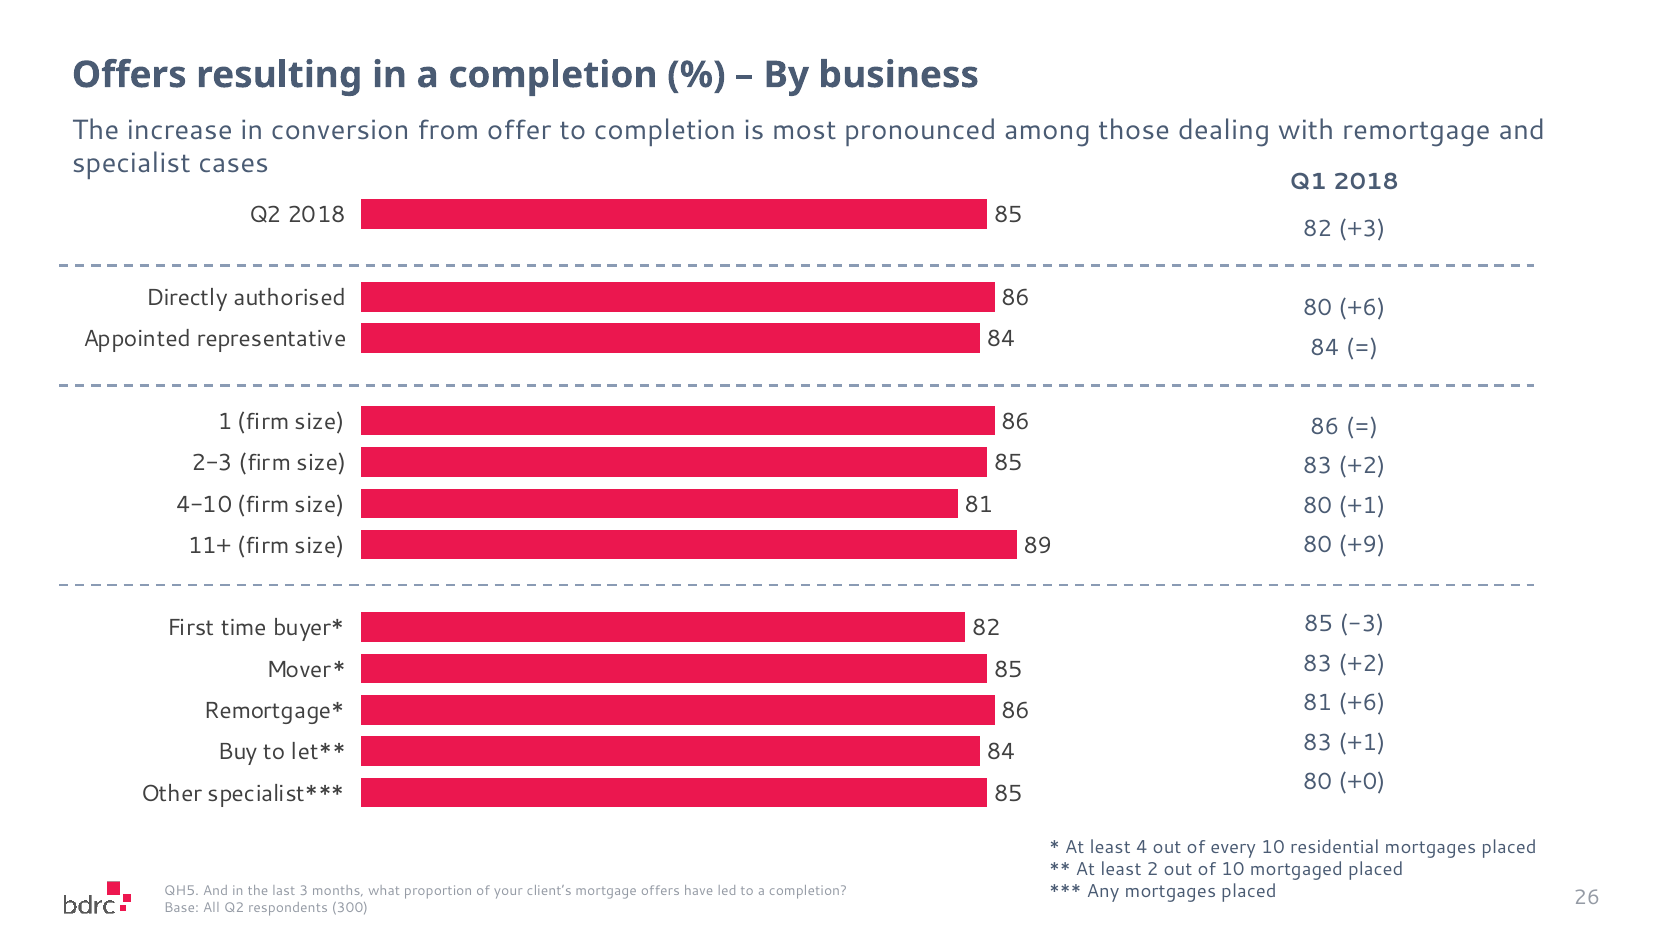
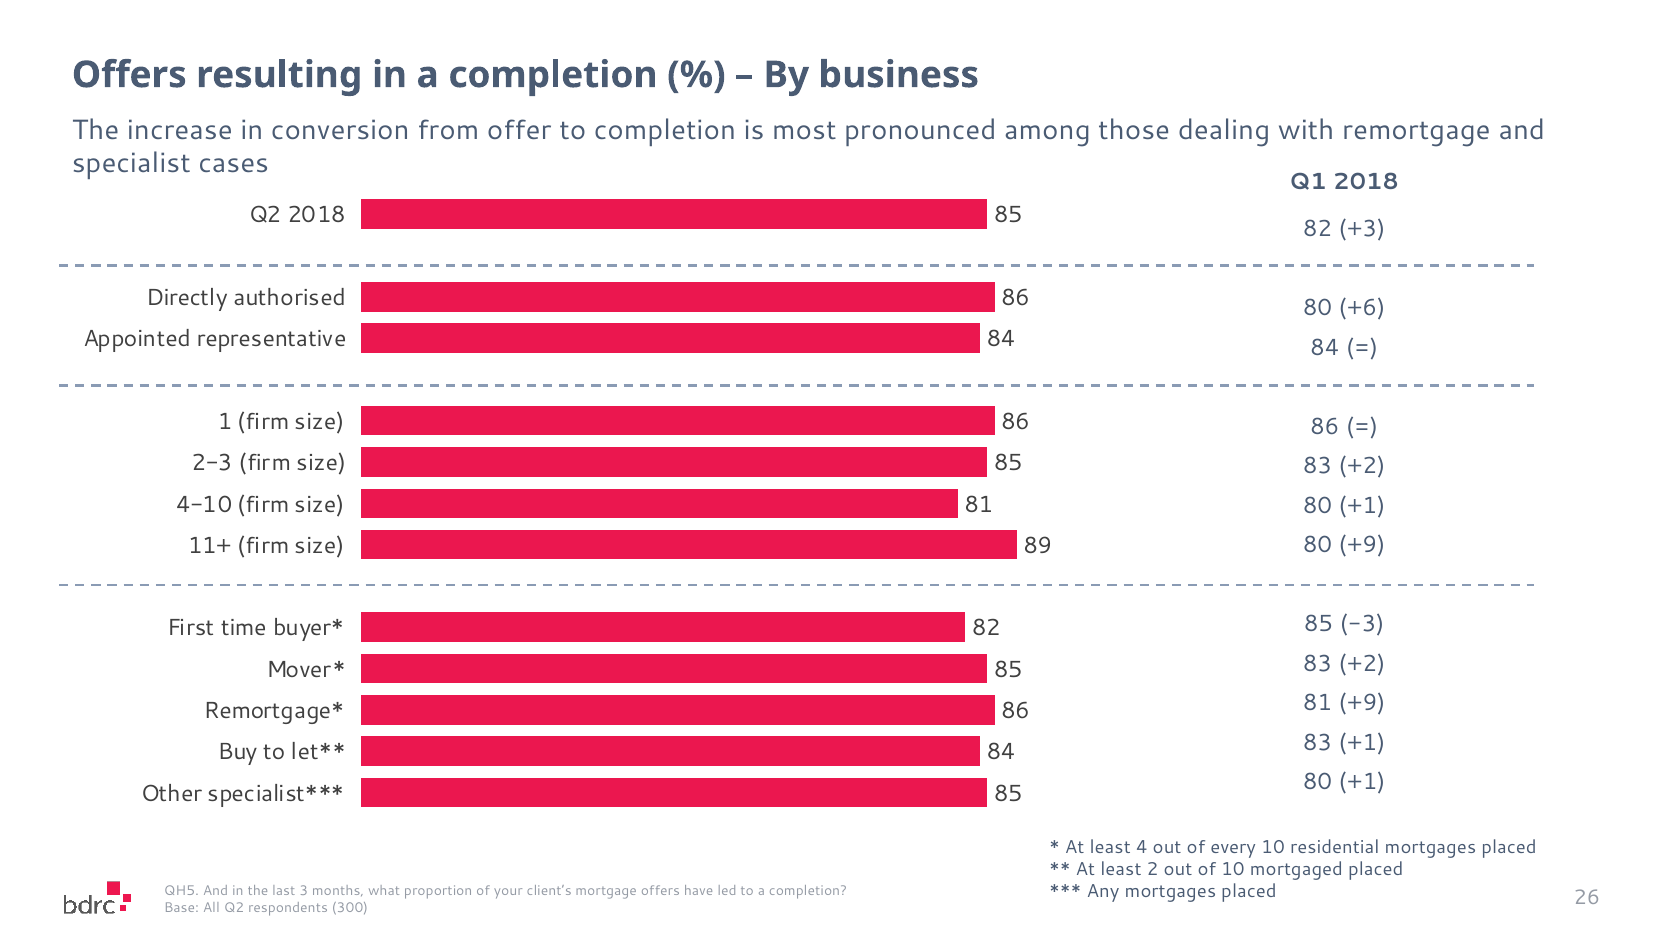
81 +6: +6 -> +9 (1362, 703)
+0: +0 -> +1 (1362, 782)
